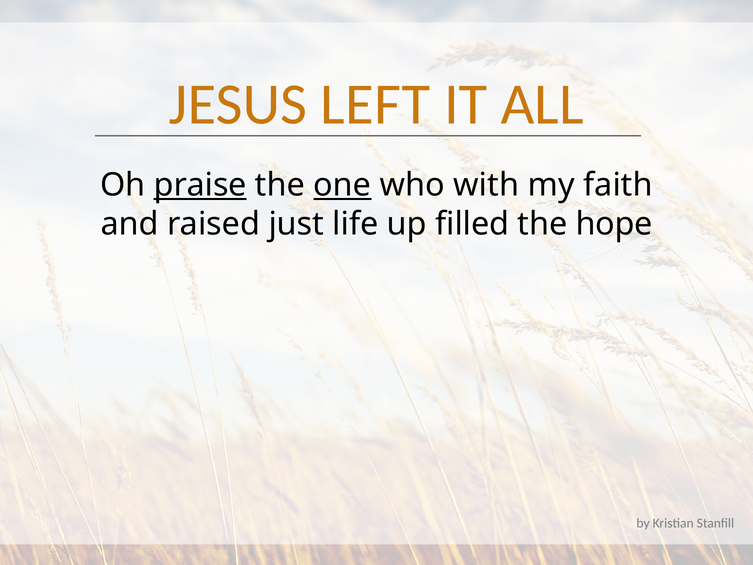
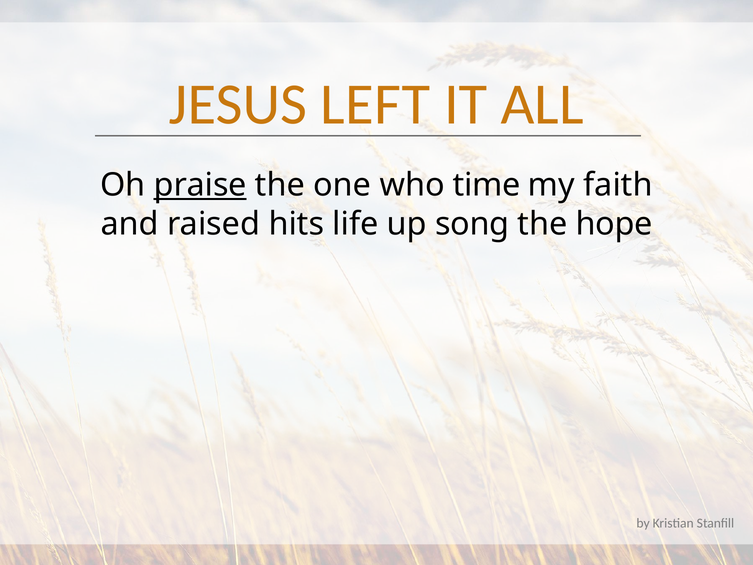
one underline: present -> none (342, 185)
with: with -> time (486, 185)
just: just -> hits (296, 224)
filled: filled -> song (472, 224)
